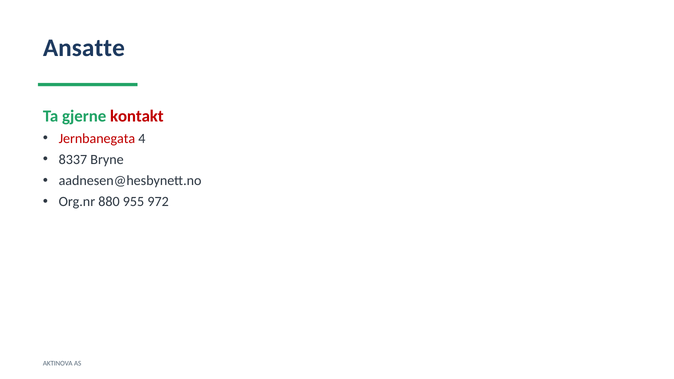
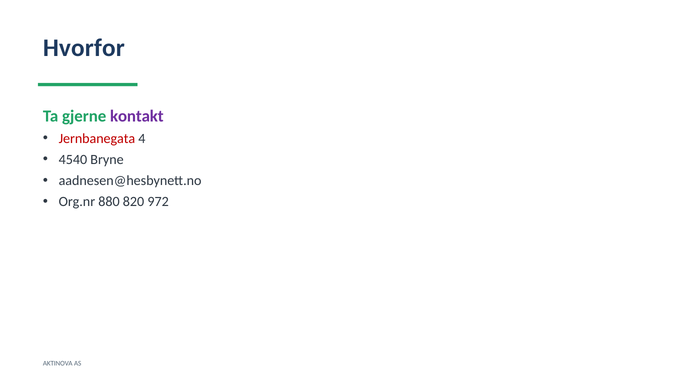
Ansatte: Ansatte -> Hvorfor (84, 48)
kontakt colour: red -> purple (137, 116)
8337: 8337 -> 4540 (73, 160)
955: 955 -> 820 (134, 202)
